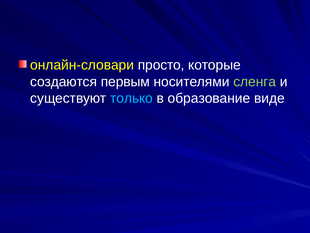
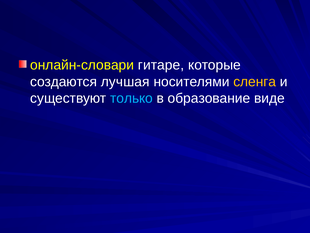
просто: просто -> гитаре (161, 65)
первым: первым -> лучшая (125, 82)
сленга colour: light green -> yellow (255, 82)
